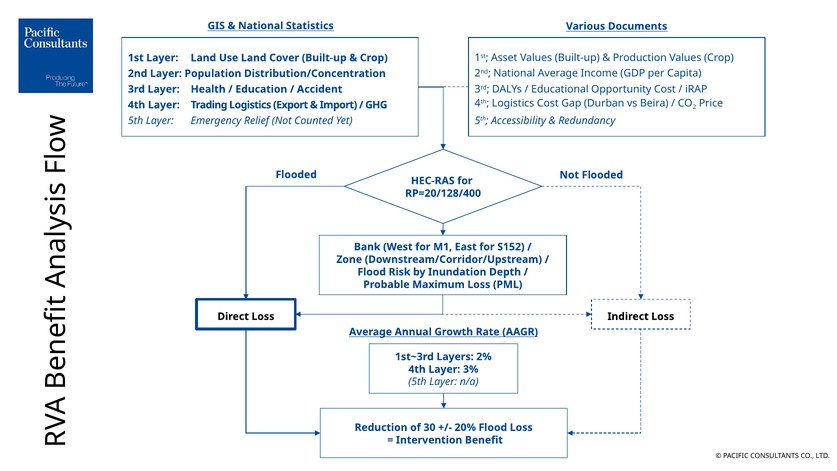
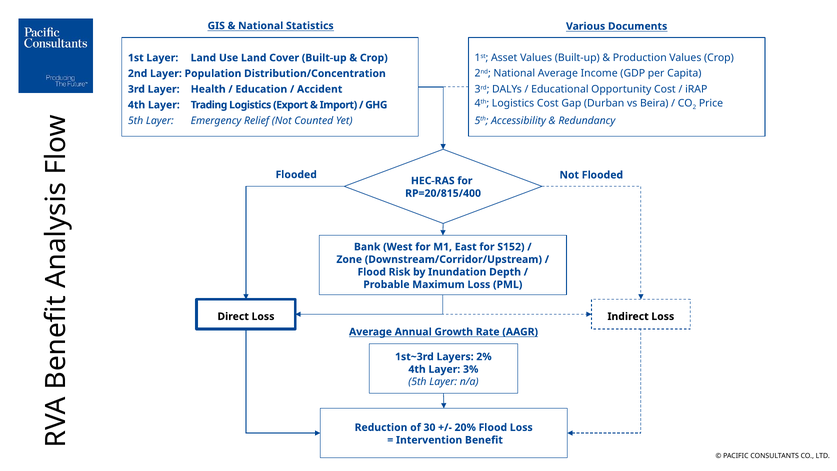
RP=20/128/400: RP=20/128/400 -> RP=20/815/400 (443, 193)
